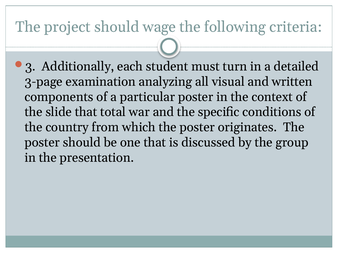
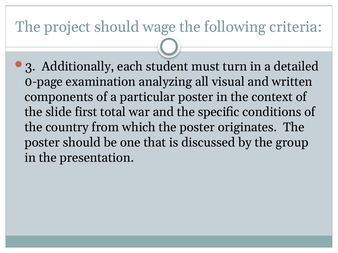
3-page: 3-page -> 0-page (44, 82)
slide that: that -> first (86, 112)
